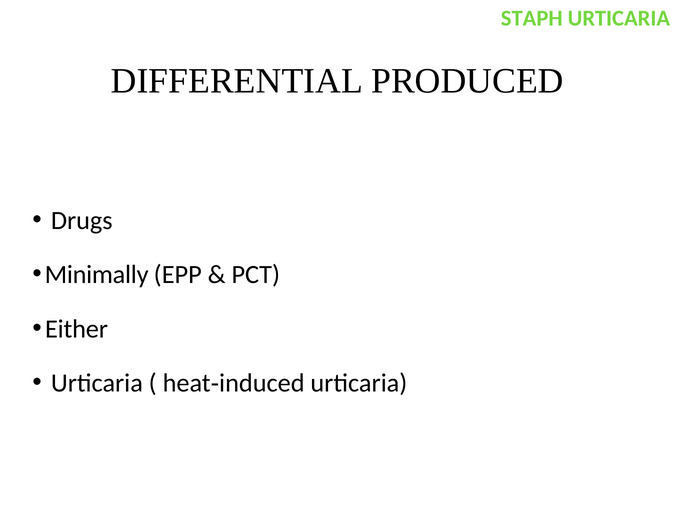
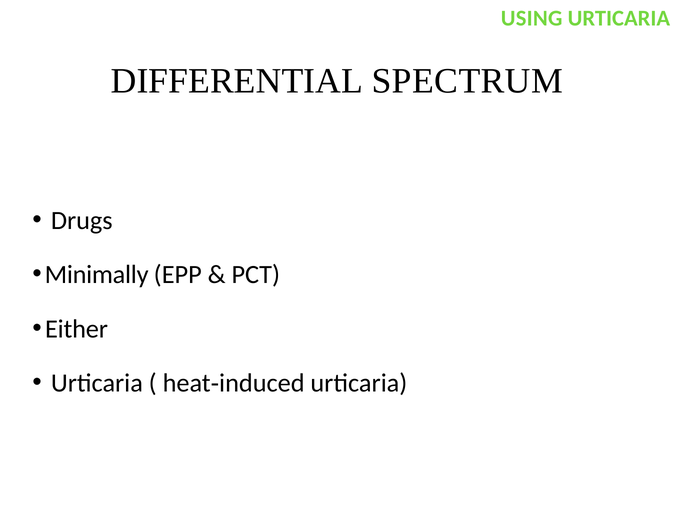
STAPH: STAPH -> USING (532, 18)
PRODUCED: PRODUCED -> SPECTRUM (467, 81)
